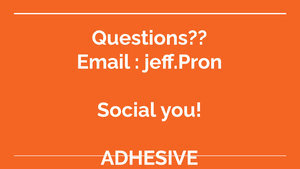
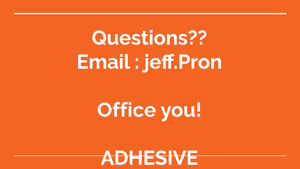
Social: Social -> Office (127, 110)
